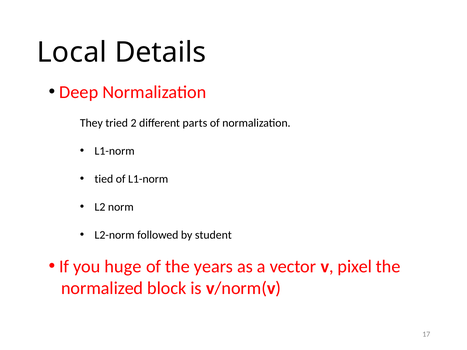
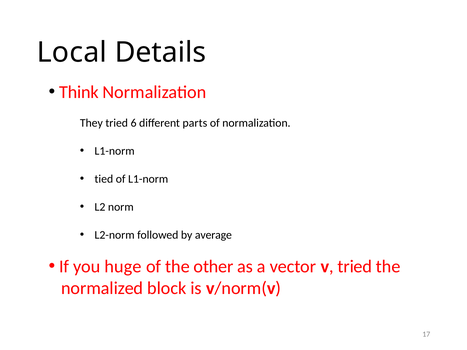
Deep: Deep -> Think (79, 92)
2: 2 -> 6 (134, 123)
student: student -> average (213, 235)
years: years -> other (214, 267)
v pixel: pixel -> tried (355, 267)
